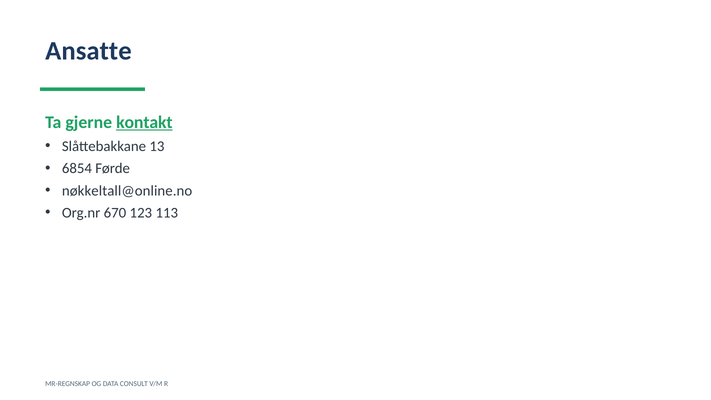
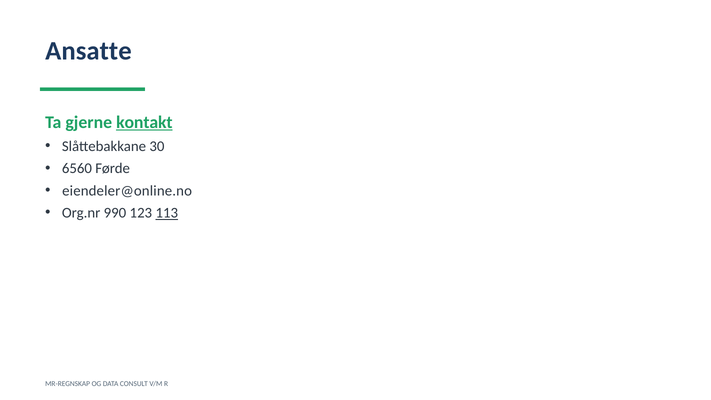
13: 13 -> 30 (157, 146)
6854: 6854 -> 6560 (77, 168)
nøkkeltall@online.no: nøkkeltall@online.no -> eiendeler@online.no (127, 191)
670: 670 -> 990 (115, 213)
113 underline: none -> present (167, 213)
